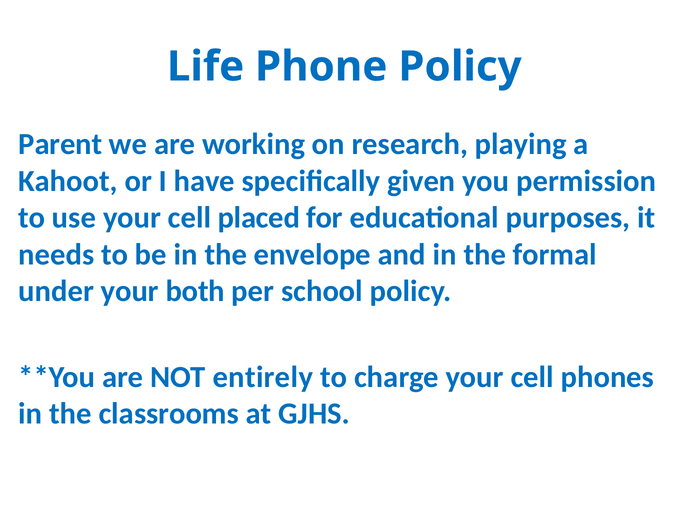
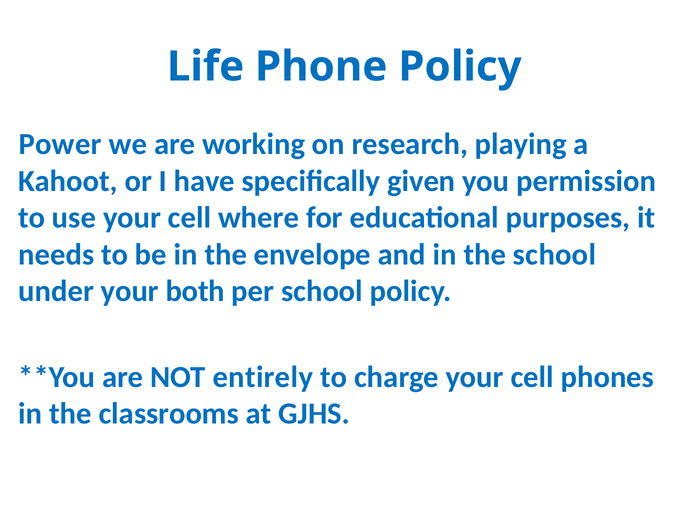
Parent: Parent -> Power (60, 145)
placed: placed -> where (259, 218)
the formal: formal -> school (555, 255)
